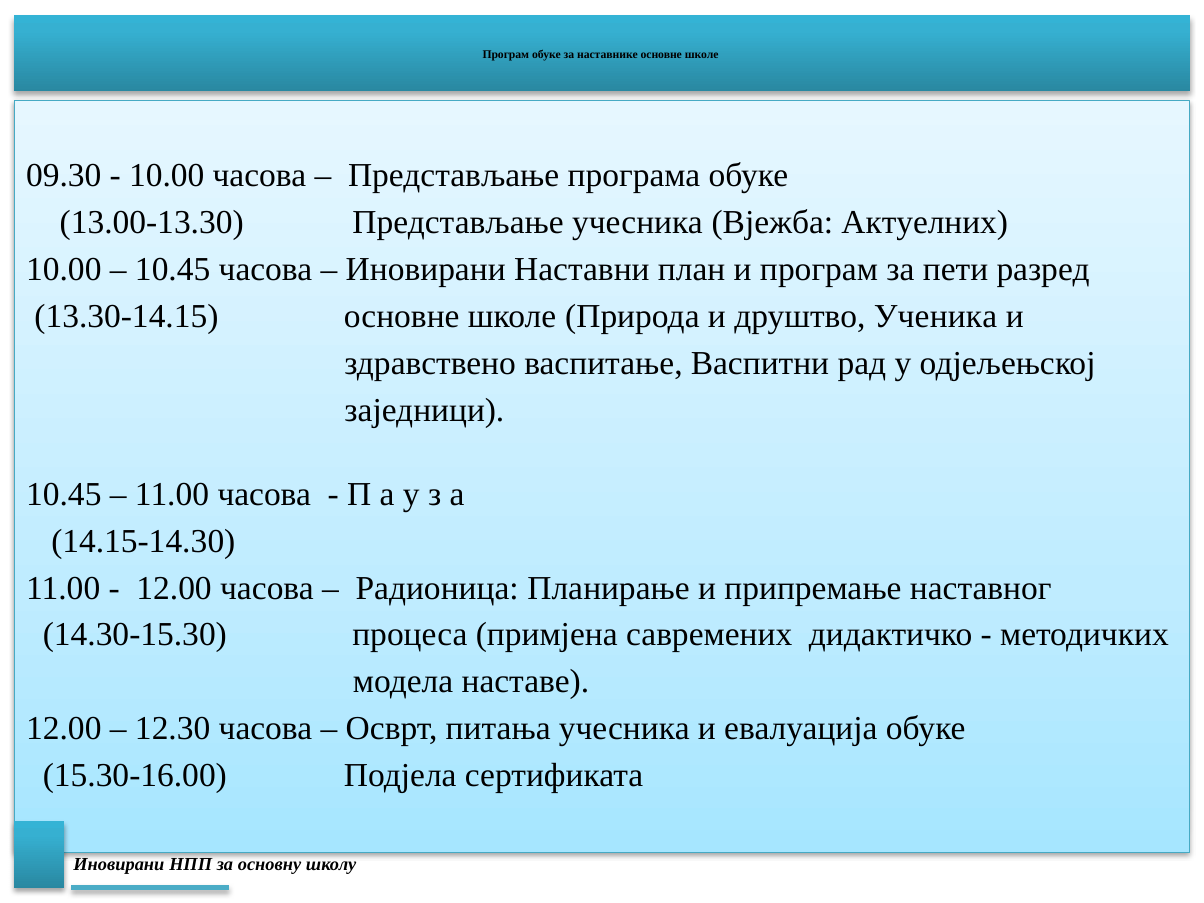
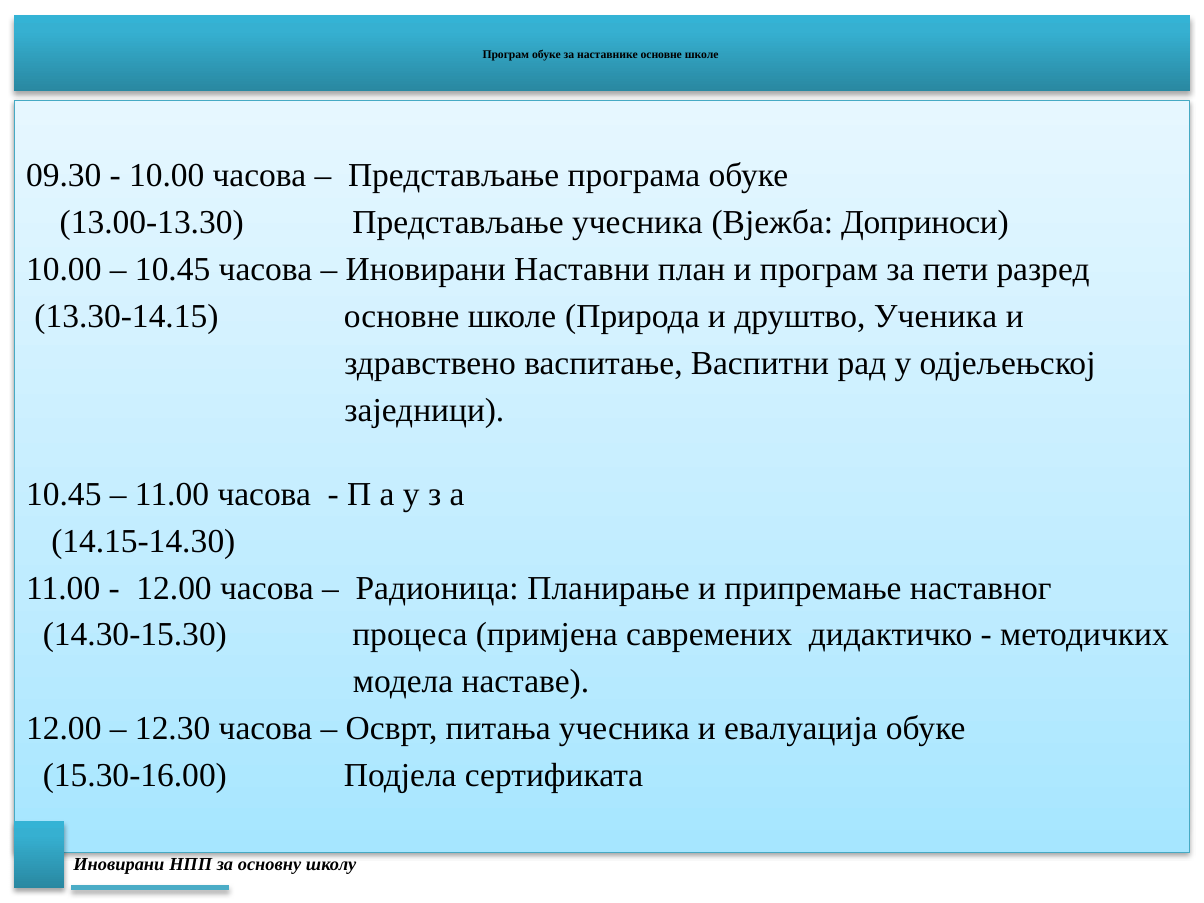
Актуелних: Актуелних -> Доприноси (925, 223)
